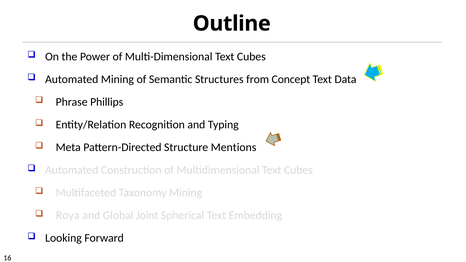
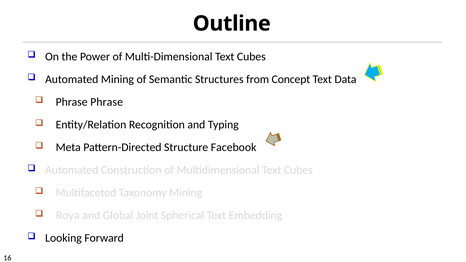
Phrase Phillips: Phillips -> Phrase (107, 102)
Mentions: Mentions -> Facebook (234, 147)
